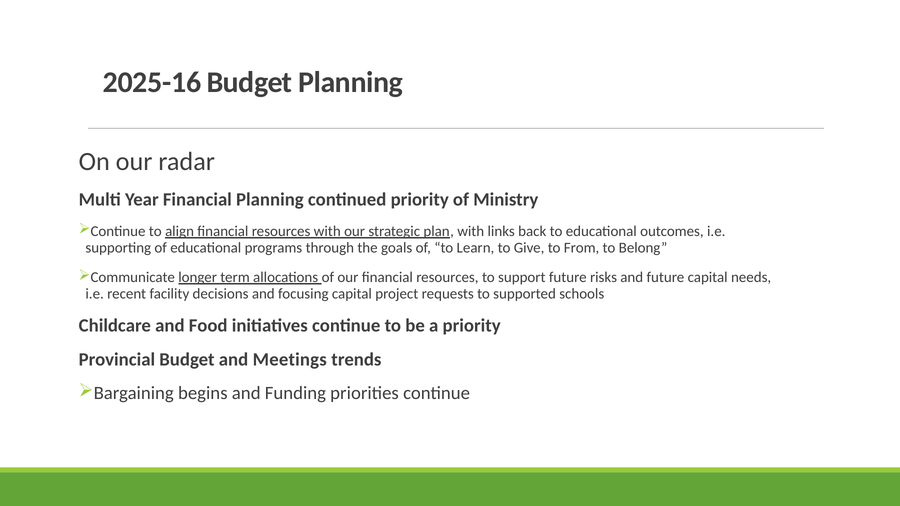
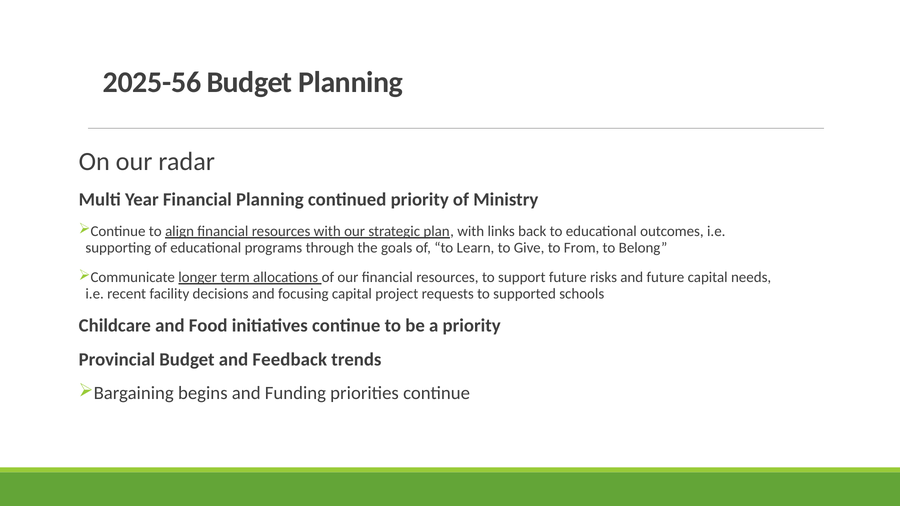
2025-16: 2025-16 -> 2025-56 (152, 82)
Meetings: Meetings -> Feedback (290, 360)
